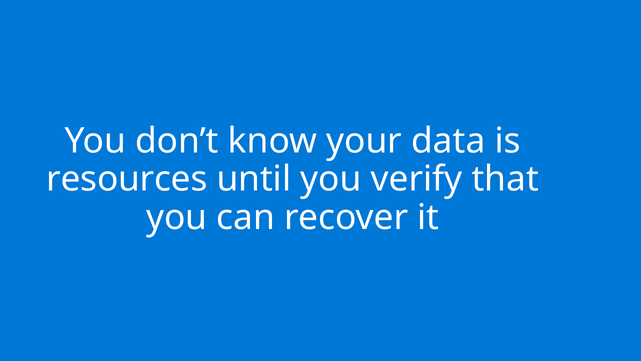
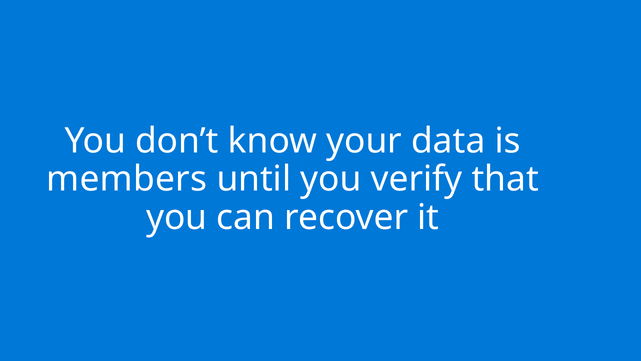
resources: resources -> members (127, 179)
